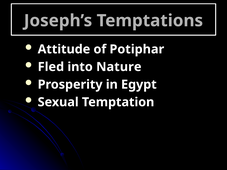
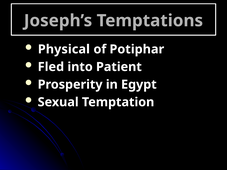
Attitude: Attitude -> Physical (64, 49)
Nature: Nature -> Patient (119, 67)
